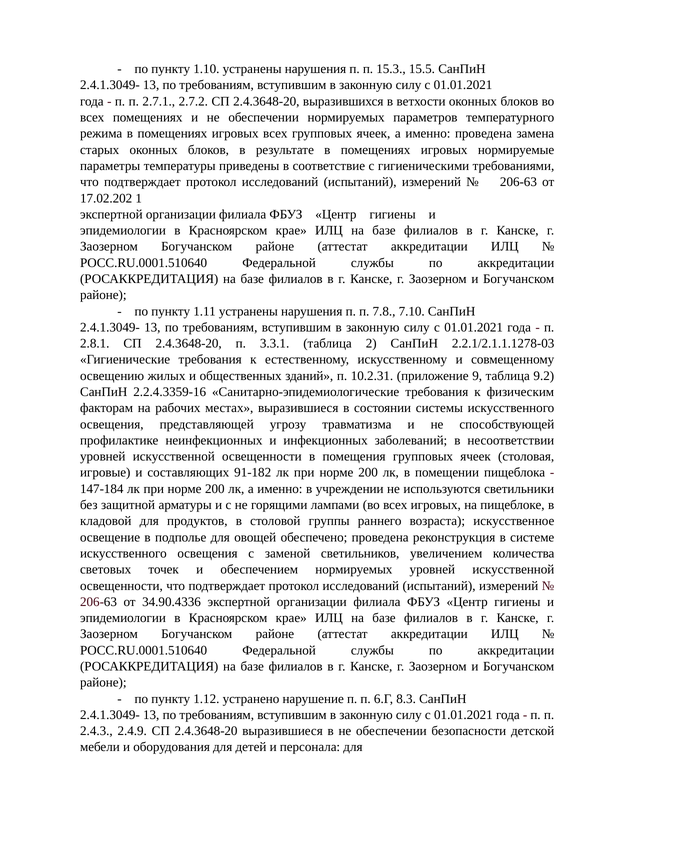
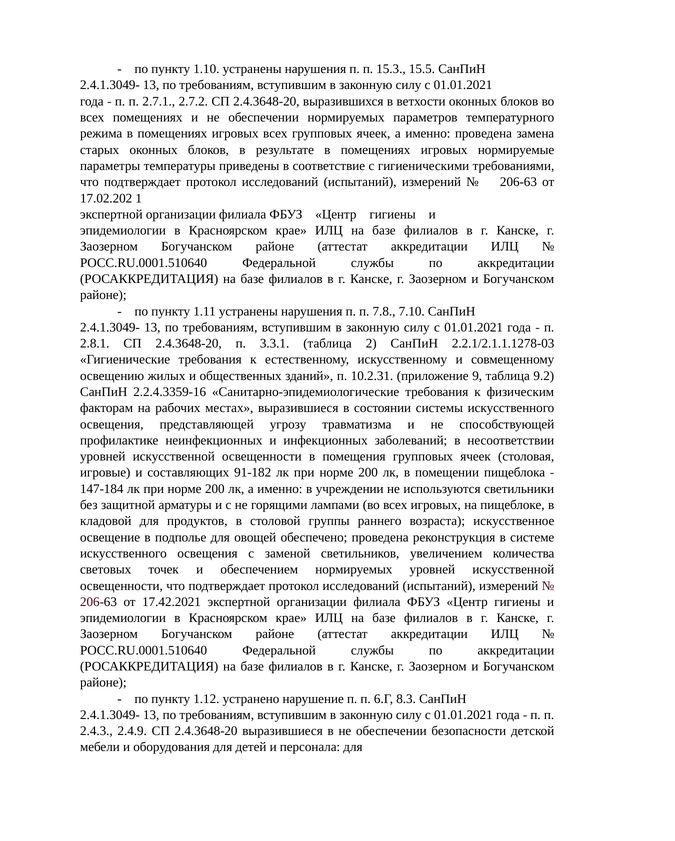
34.90.4336: 34.90.4336 -> 17.42.2021 (172, 602)
